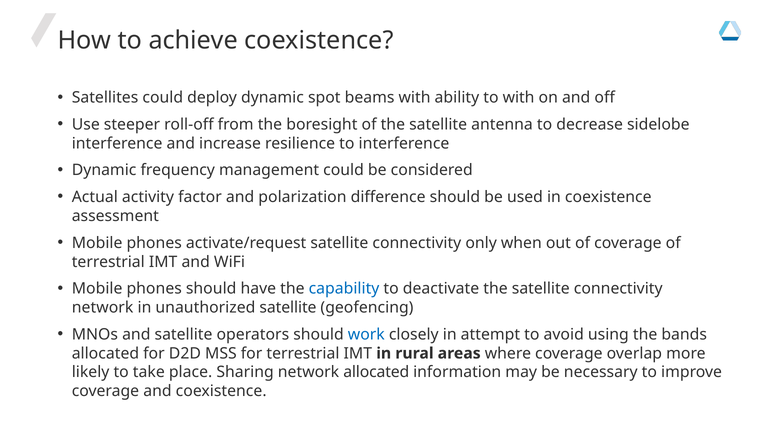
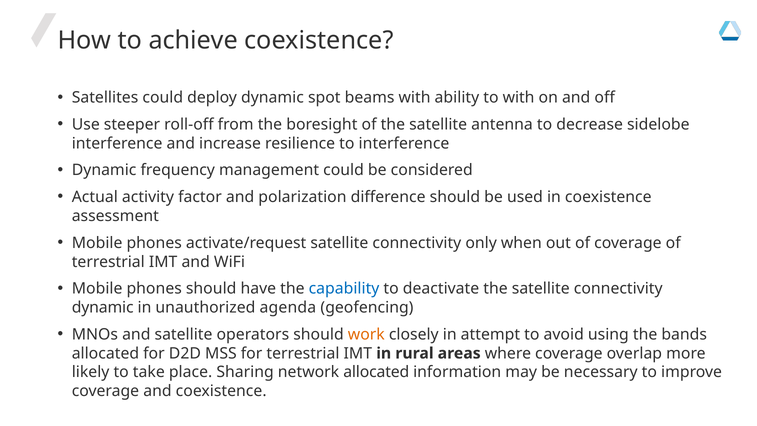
network: network -> dynamic (103, 307)
unauthorized satellite: satellite -> agenda (288, 307)
work colour: blue -> orange (366, 334)
